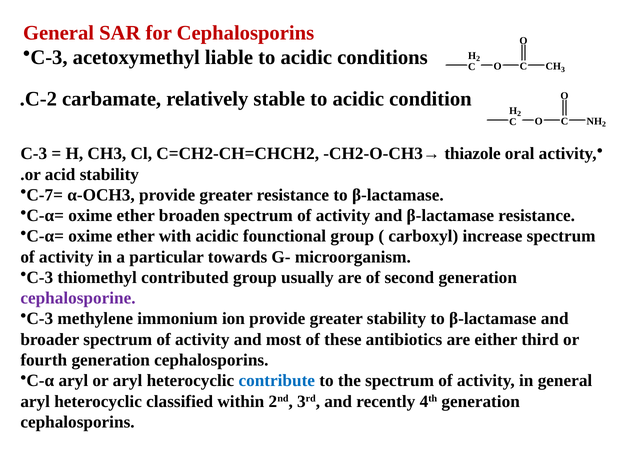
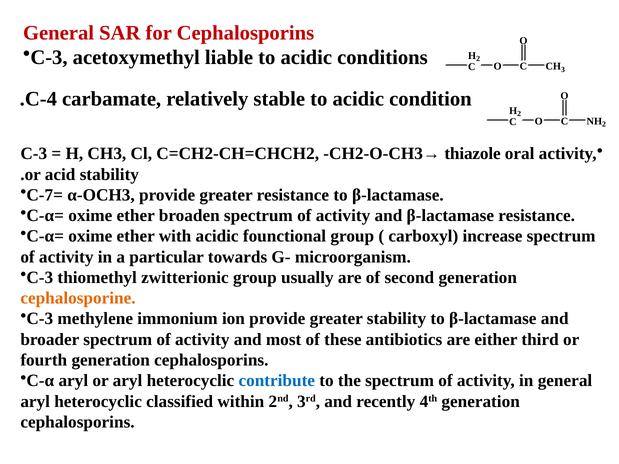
C-2: C-2 -> C-4 (41, 99)
contributed: contributed -> zwitterionic (185, 278)
cephalosporine colour: purple -> orange (78, 298)
